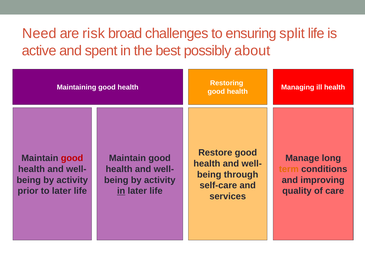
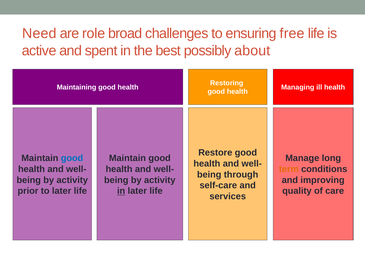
risk: risk -> role (94, 34)
split: split -> free (292, 34)
good colour: red -> blue (72, 158)
